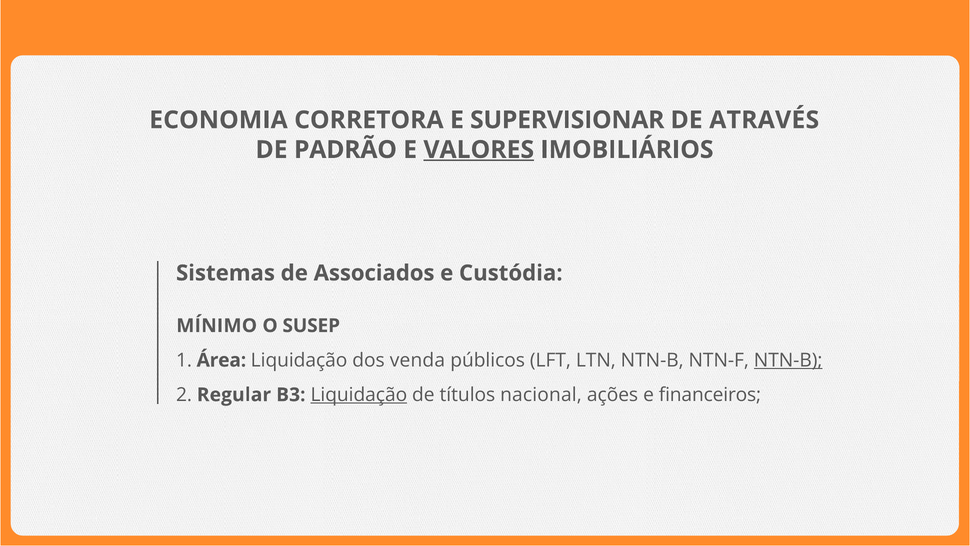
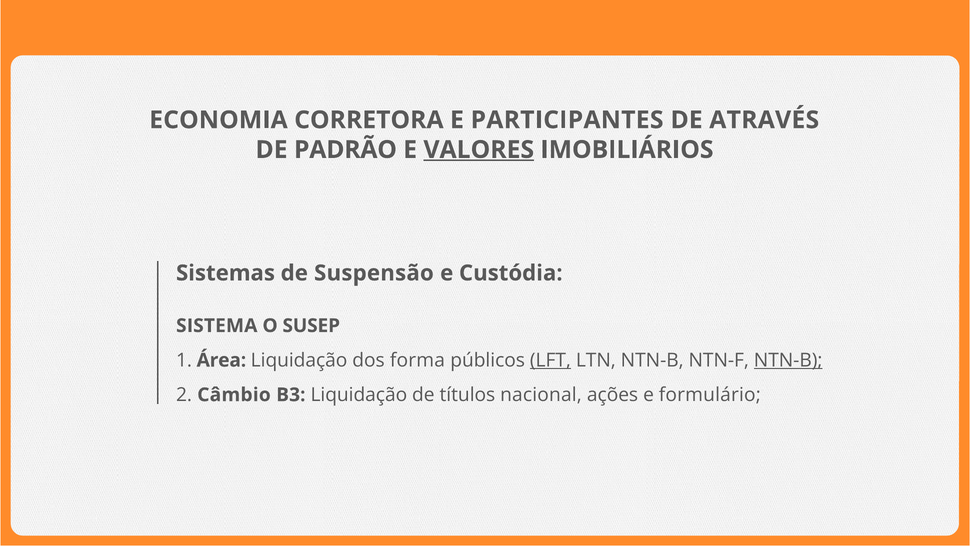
SUPERVISIONAR: SUPERVISIONAR -> PARTICIPANTES (567, 120)
Associados: Associados -> Suspensão (374, 273)
MÍNIMO: MÍNIMO -> SISTEMA (217, 326)
venda: venda -> forma (417, 360)
LFT underline: none -> present (550, 360)
Regular: Regular -> Câmbio (234, 395)
Liquidação underline: present -> none (359, 395)
financeiros: financeiros -> formulário (710, 395)
